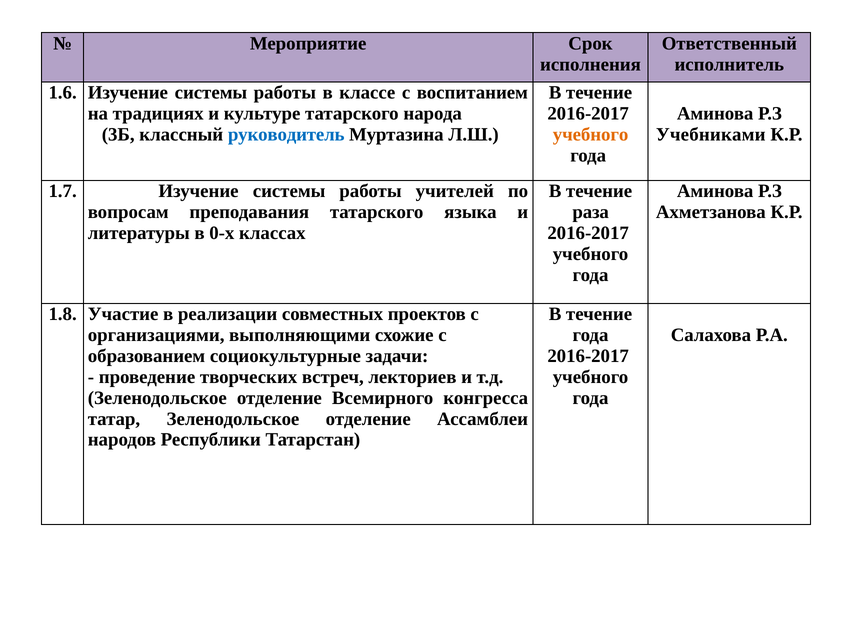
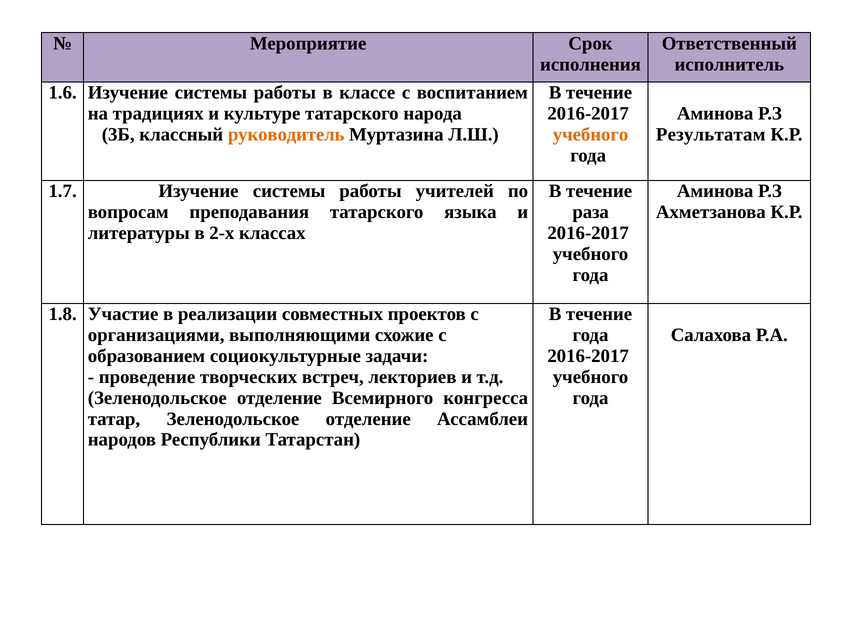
руководитель colour: blue -> orange (286, 135)
Учебниками: Учебниками -> Результатам (711, 135)
0-х: 0-х -> 2-х (222, 233)
